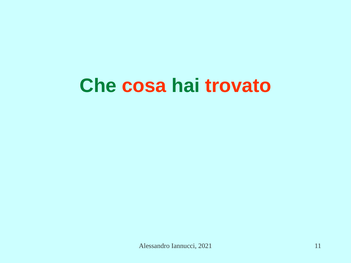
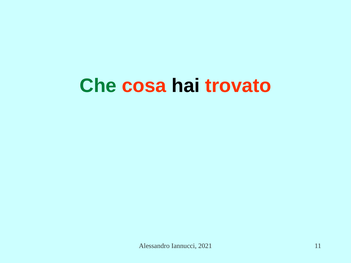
hai colour: green -> black (186, 86)
